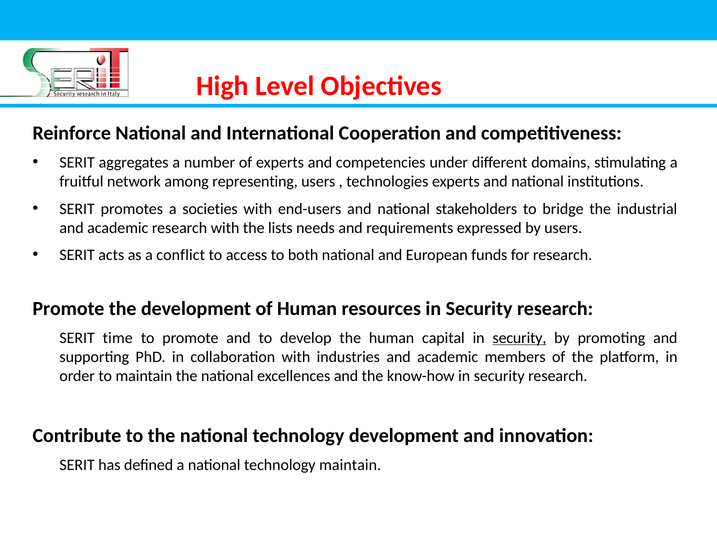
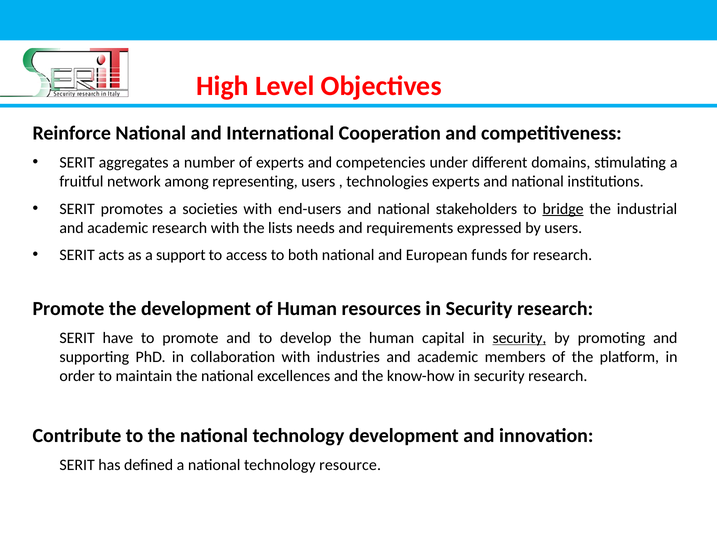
bridge underline: none -> present (563, 209)
conflict: conflict -> support (181, 255)
time: time -> have (118, 338)
technology maintain: maintain -> resource (350, 465)
